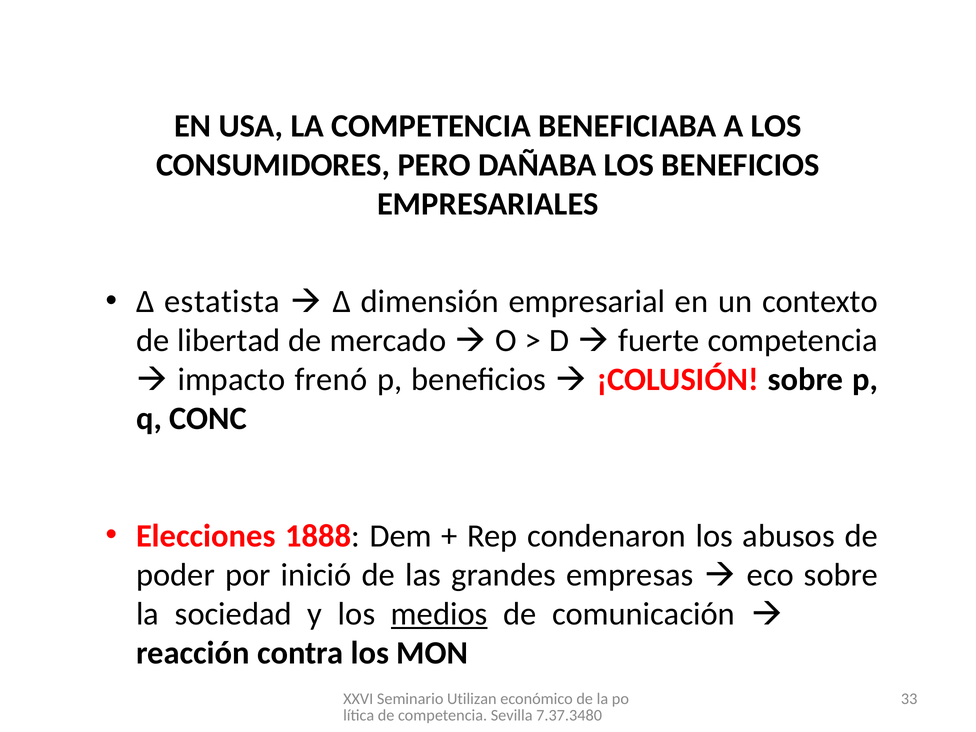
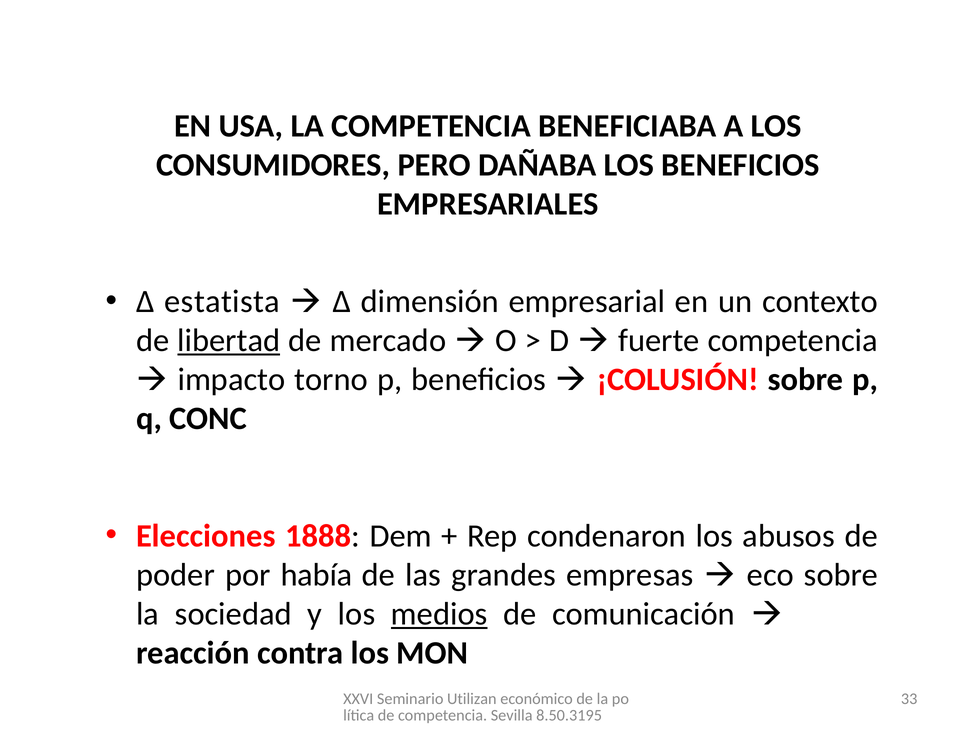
libertad underline: none -> present (229, 341)
frenó: frenó -> torno (331, 380)
inició: inició -> había (316, 575)
7.37.3480: 7.37.3480 -> 8.50.3195 (569, 715)
